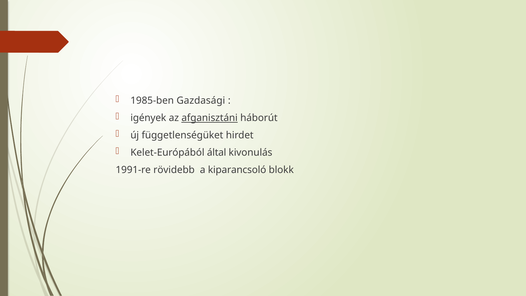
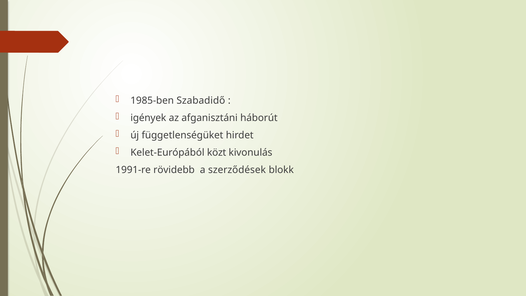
Gazdasági: Gazdasági -> Szabadidő (201, 101)
afganisztáni underline: present -> none (210, 118)
által: által -> közt (217, 153)
kiparancsoló: kiparancsoló -> szerződések (237, 170)
